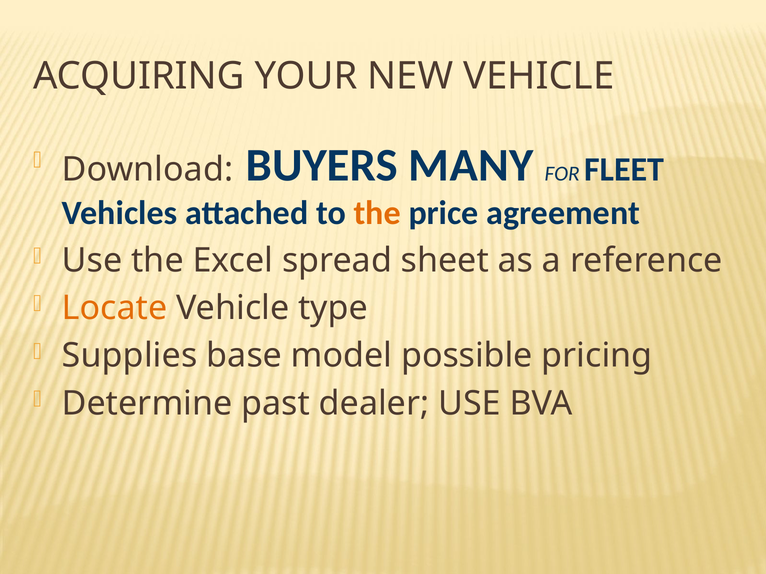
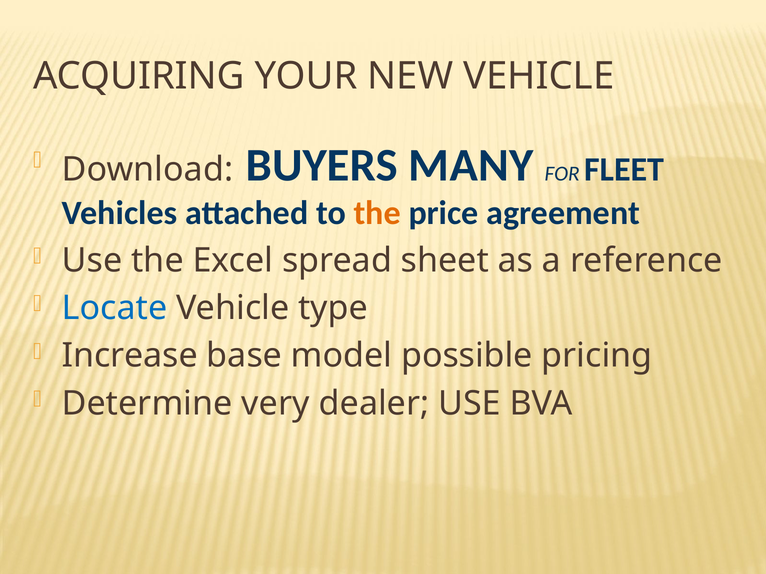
Locate colour: orange -> blue (115, 308)
Supplies: Supplies -> Increase (130, 356)
past: past -> very (275, 404)
